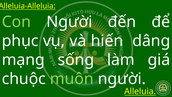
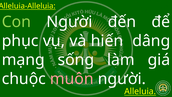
muôn colour: light green -> pink (72, 79)
